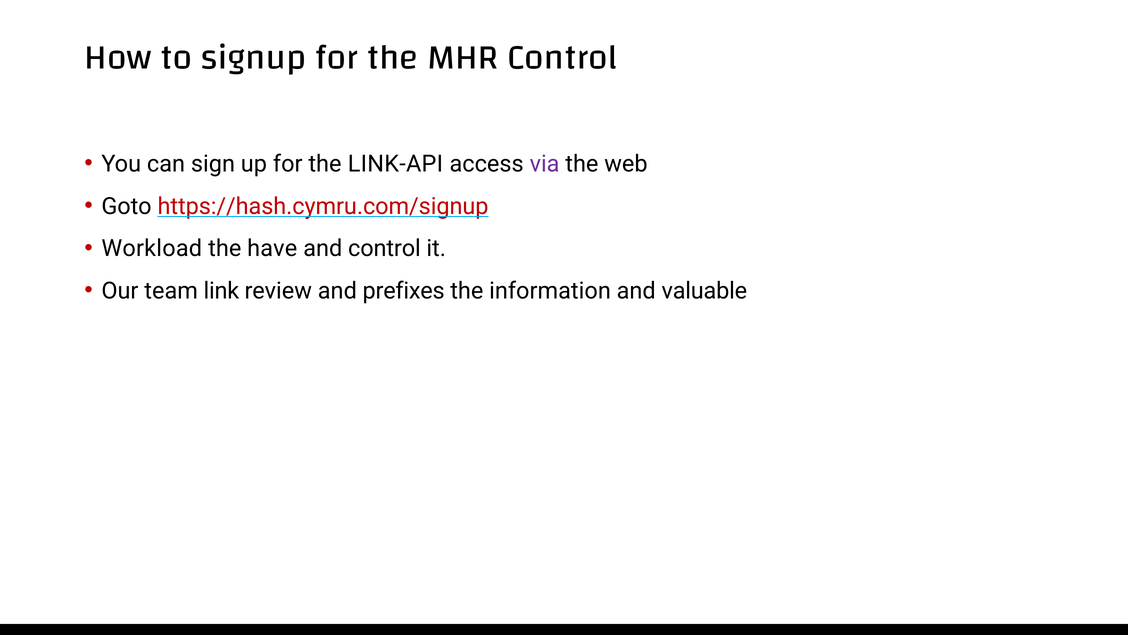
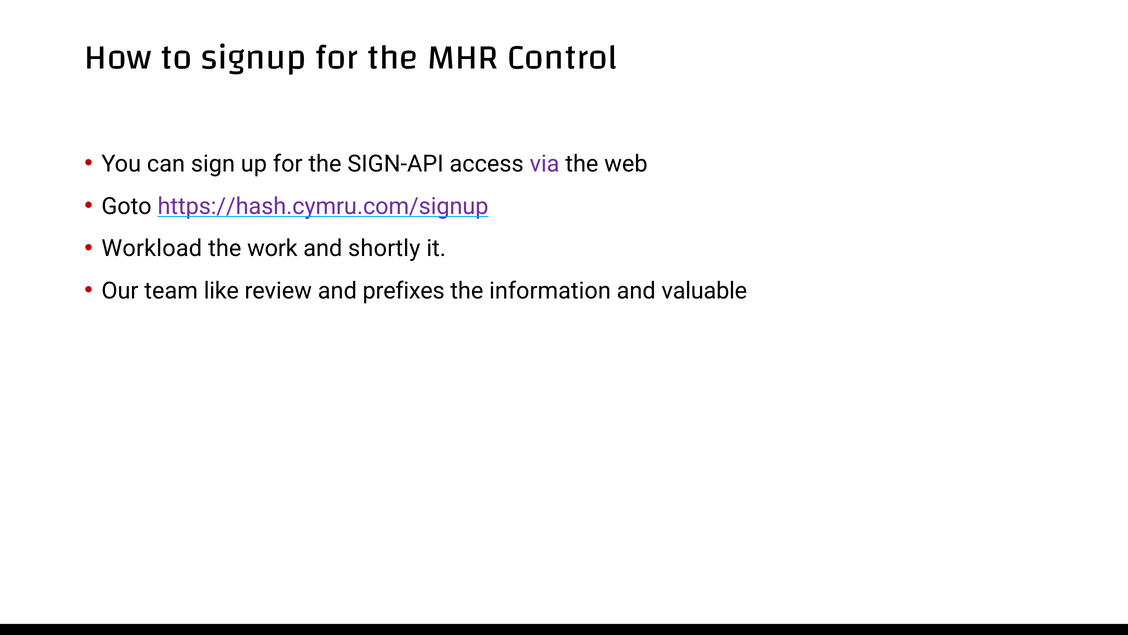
LINK-API: LINK-API -> SIGN-API (396, 164)
https://hash.cymru.com/signup colour: red -> purple (323, 206)
have: have -> work (272, 248)
and control: control -> shortly (384, 248)
link: link -> like (221, 291)
